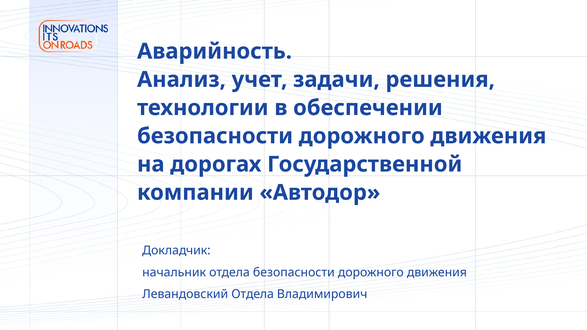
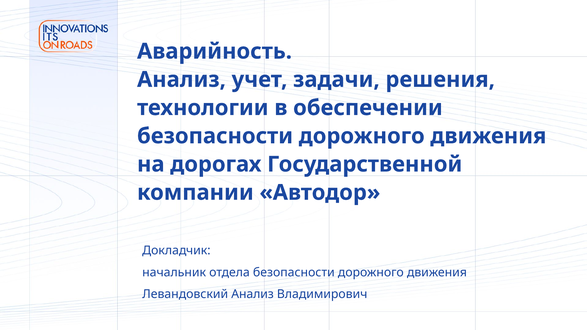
Левандовский Отдела: Отдела -> Анализ (253, 294)
